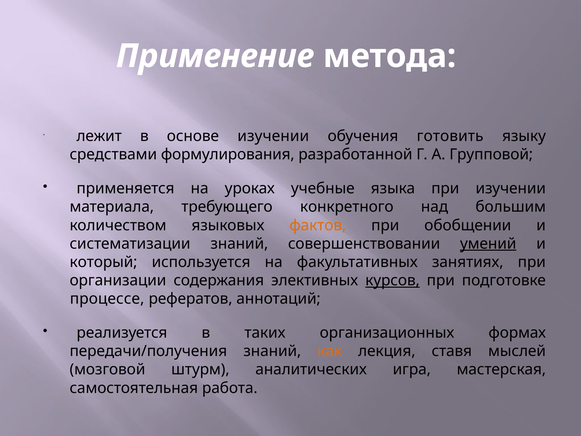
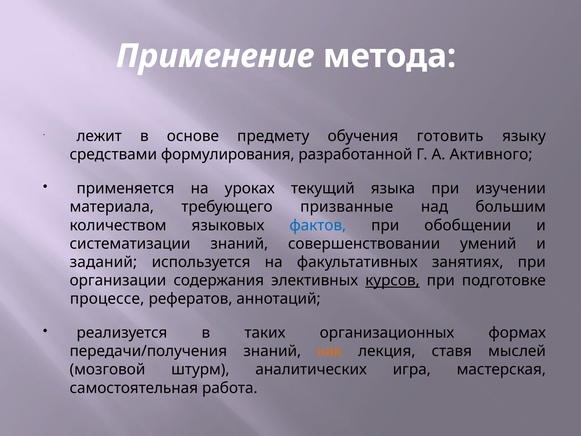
основе изучении: изучении -> предмету (273, 136)
Групповой: Групповой -> Активного (491, 154)
учебные: учебные -> текущий (323, 188)
конкретного: конкретного -> призванные (347, 207)
фактов colour: orange -> blue (318, 225)
умений underline: present -> none (488, 244)
который: который -> заданий (103, 262)
